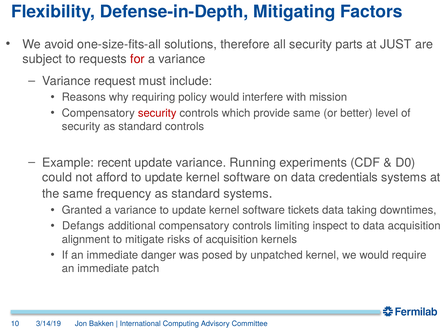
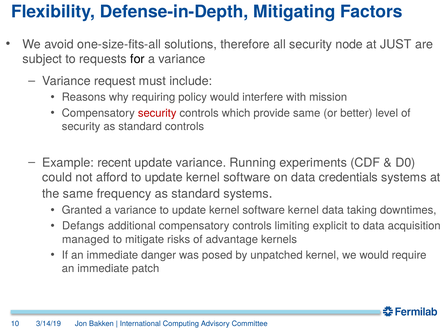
parts: parts -> node (349, 44)
for colour: red -> black (138, 59)
software tickets: tickets -> kernel (303, 210)
inspect: inspect -> explicit (330, 226)
alignment: alignment -> managed (86, 239)
of acquisition: acquisition -> advantage (232, 239)
